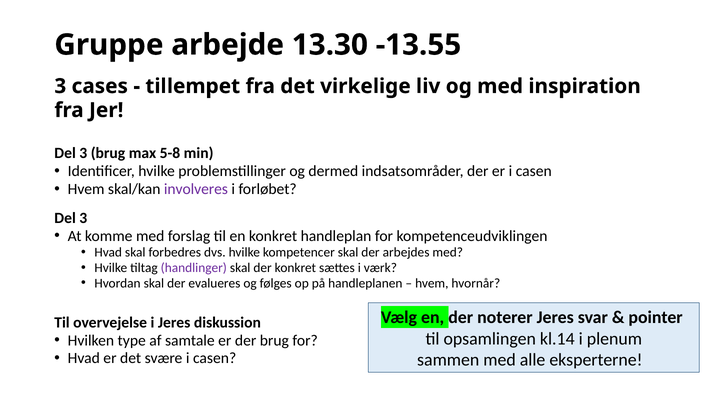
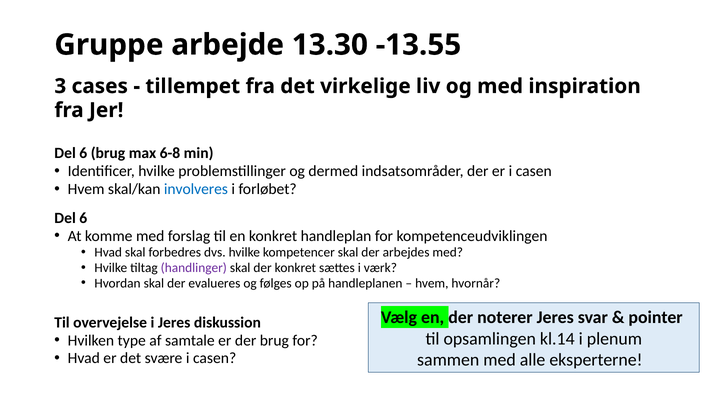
3: 3 -> 6 (83, 153)
5-8: 5-8 -> 6-8 (170, 153)
involveres colour: purple -> blue (196, 189)
3: 3 -> 6 (83, 218)
